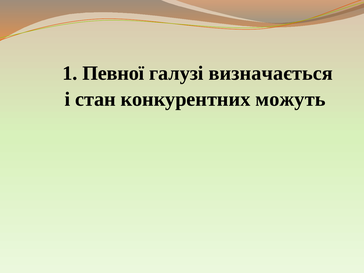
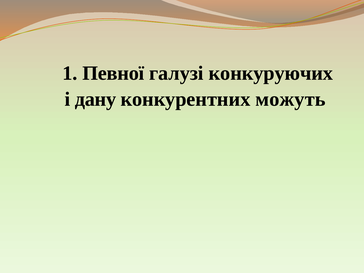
визначається: визначається -> конкуруючих (271, 73)
стан: стан -> дану (96, 99)
